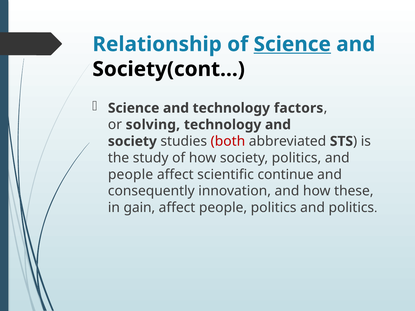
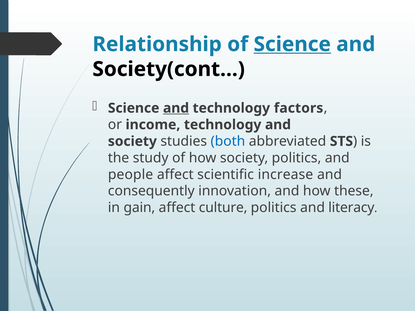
and underline: none -> present (176, 108)
solving: solving -> income (153, 125)
both colour: red -> blue (228, 141)
continue: continue -> increase (285, 175)
affect people: people -> culture (223, 208)
and politics: politics -> literacy (351, 208)
